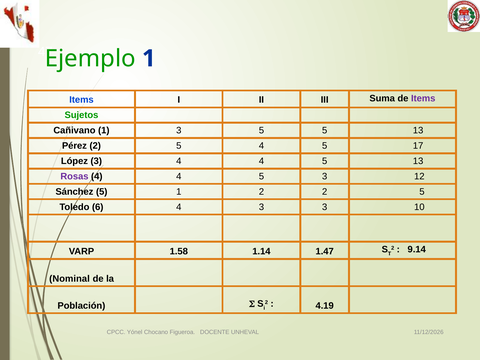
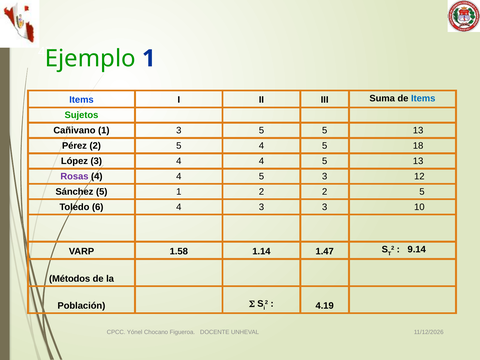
Items colour: purple -> blue (423, 98)
17: 17 -> 18 (418, 146)
Nominal: Nominal -> Métodos (70, 279)
